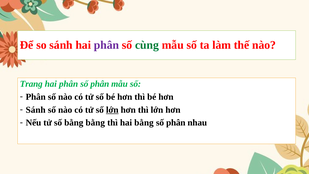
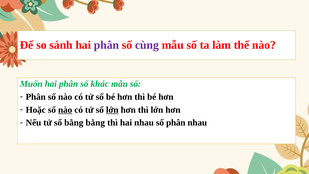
cùng colour: green -> purple (147, 45)
Trang: Trang -> Muốn (31, 84)
phân số phân: phân -> khác (100, 84)
Sánh: Sánh -> Hoặc (36, 110)
nào underline: none -> present (65, 110)
hai bằng: bằng -> nhau (144, 123)
